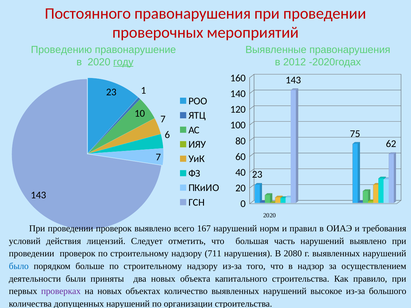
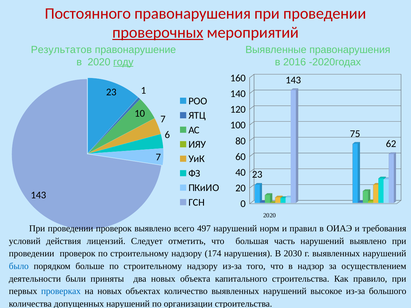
проверочных underline: none -> present (158, 33)
Проведению: Проведению -> Результатов (61, 50)
2012: 2012 -> 2016 (295, 62)
167: 167 -> 497 (204, 229)
711: 711 -> 174 (213, 254)
2080: 2080 -> 2030 (293, 254)
проверках colour: purple -> blue (61, 292)
